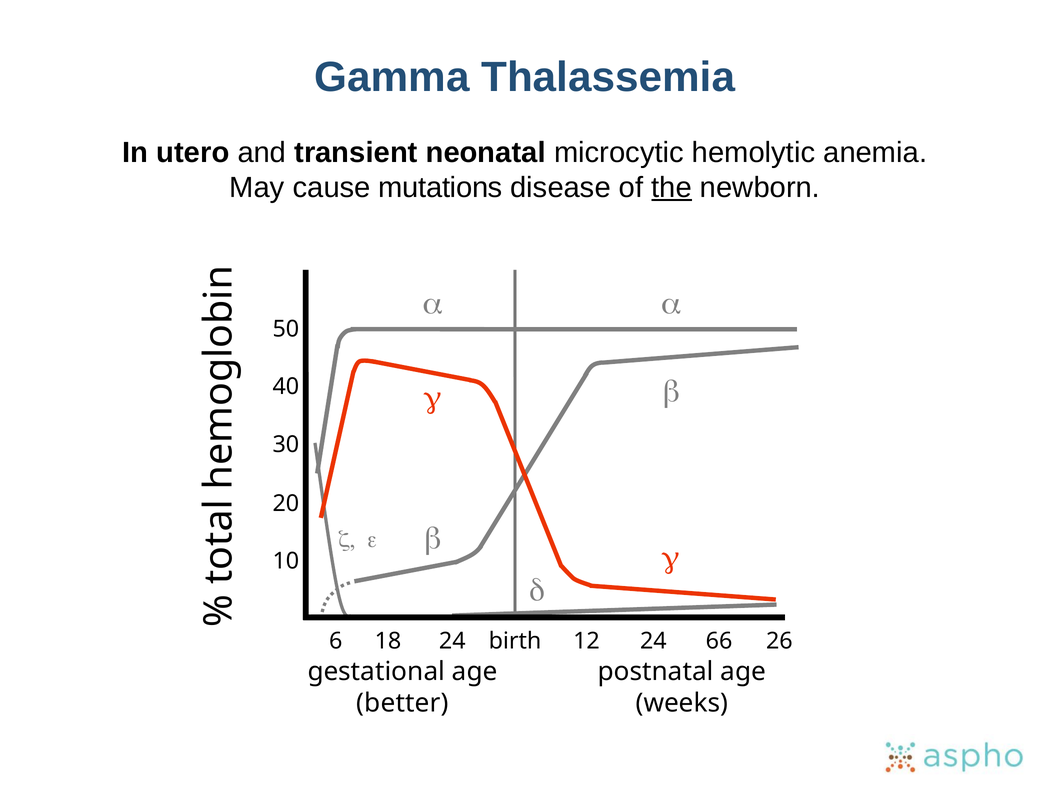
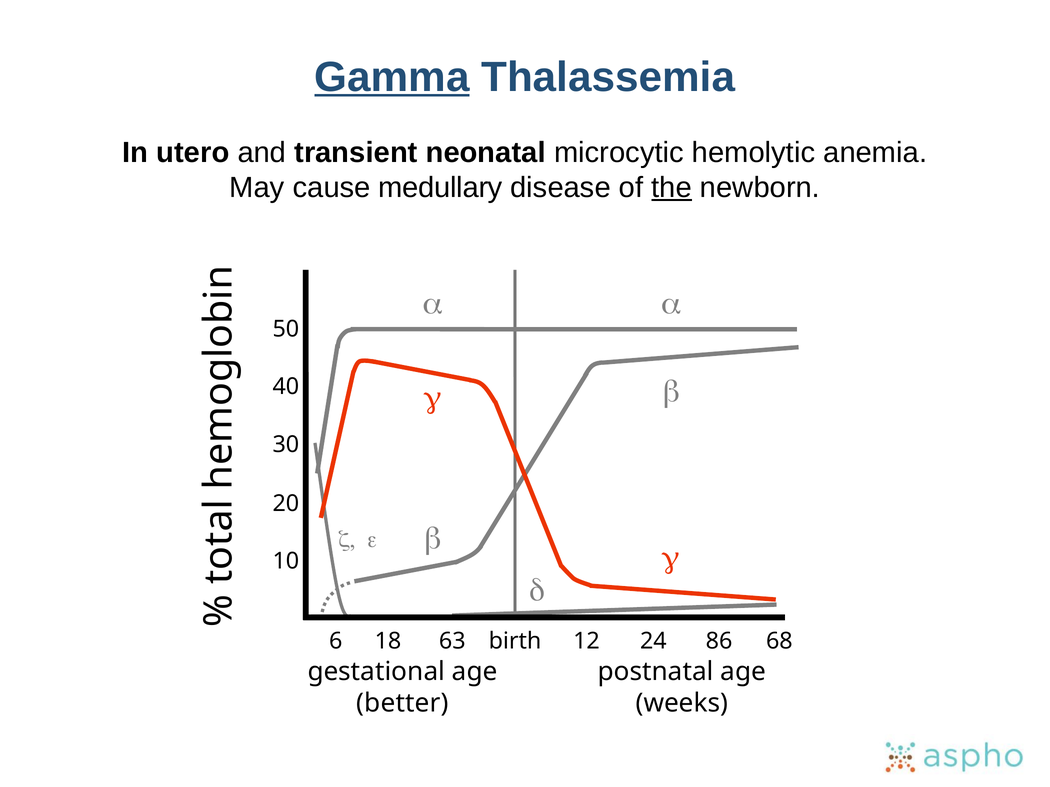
Gamma underline: none -> present (392, 77)
mutations: mutations -> medullary (440, 188)
6 24: 24 -> 63 (452, 642)
66: 66 -> 86 (719, 642)
26: 26 -> 68 (779, 642)
